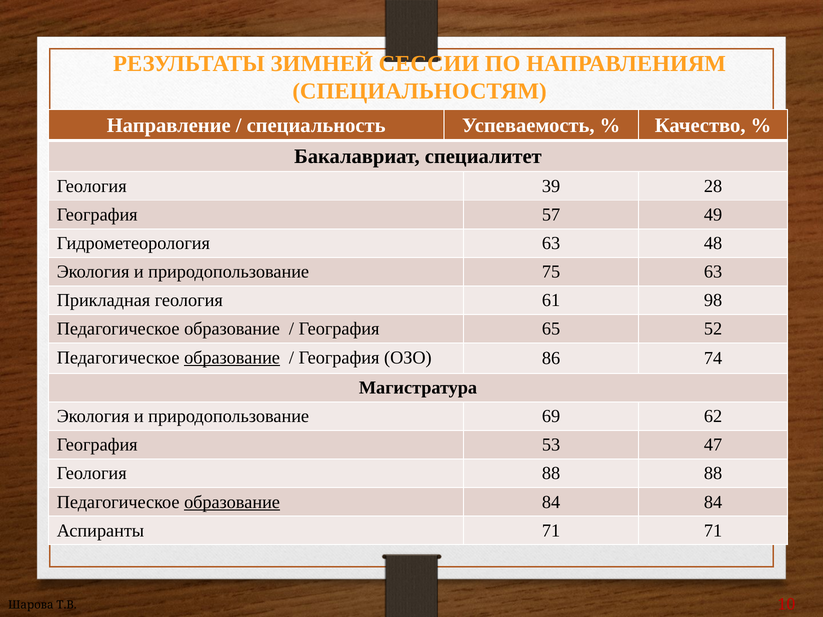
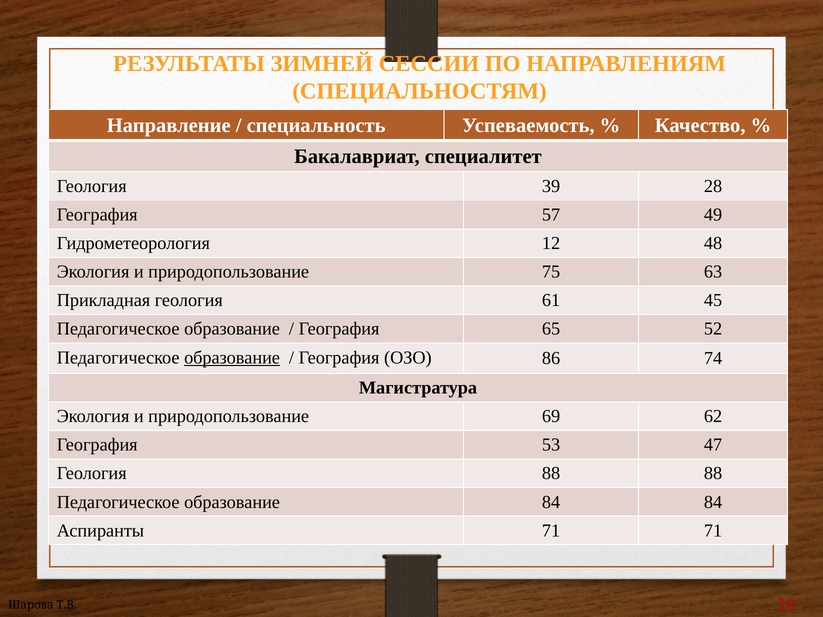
Гидрометеорология 63: 63 -> 12 (551, 243)
98: 98 -> 45 (713, 300)
образование underline: present -> none (232, 502)
